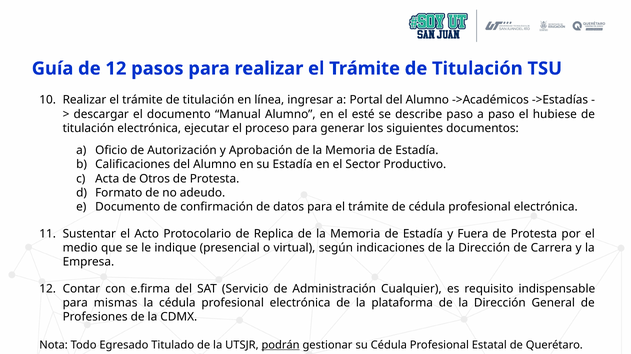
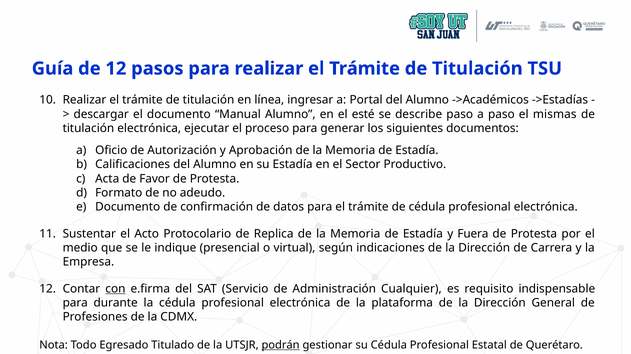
hubiese: hubiese -> mismas (555, 114)
Otros: Otros -> Favor (155, 179)
con underline: none -> present (115, 289)
mismas: mismas -> durante (116, 303)
